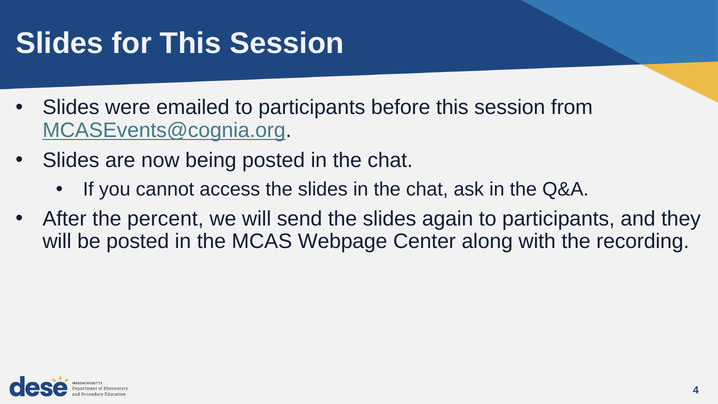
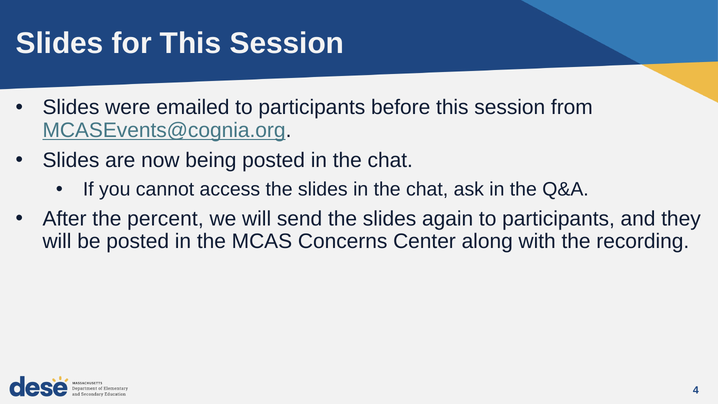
Webpage: Webpage -> Concerns (343, 241)
